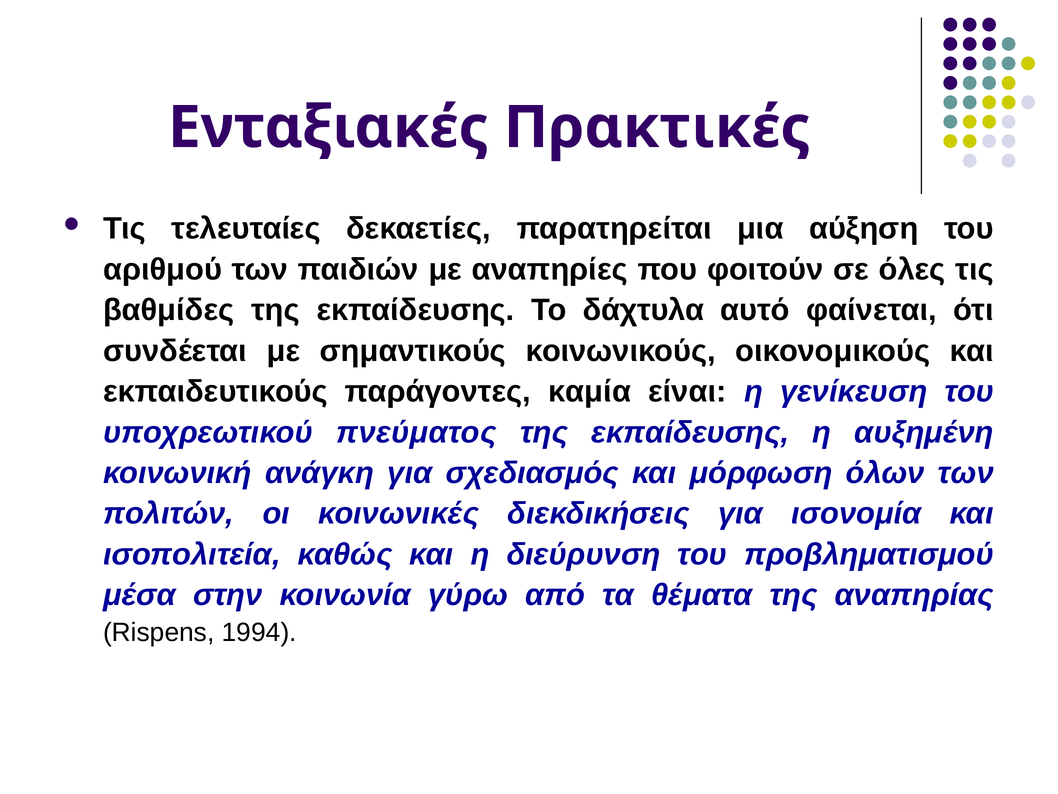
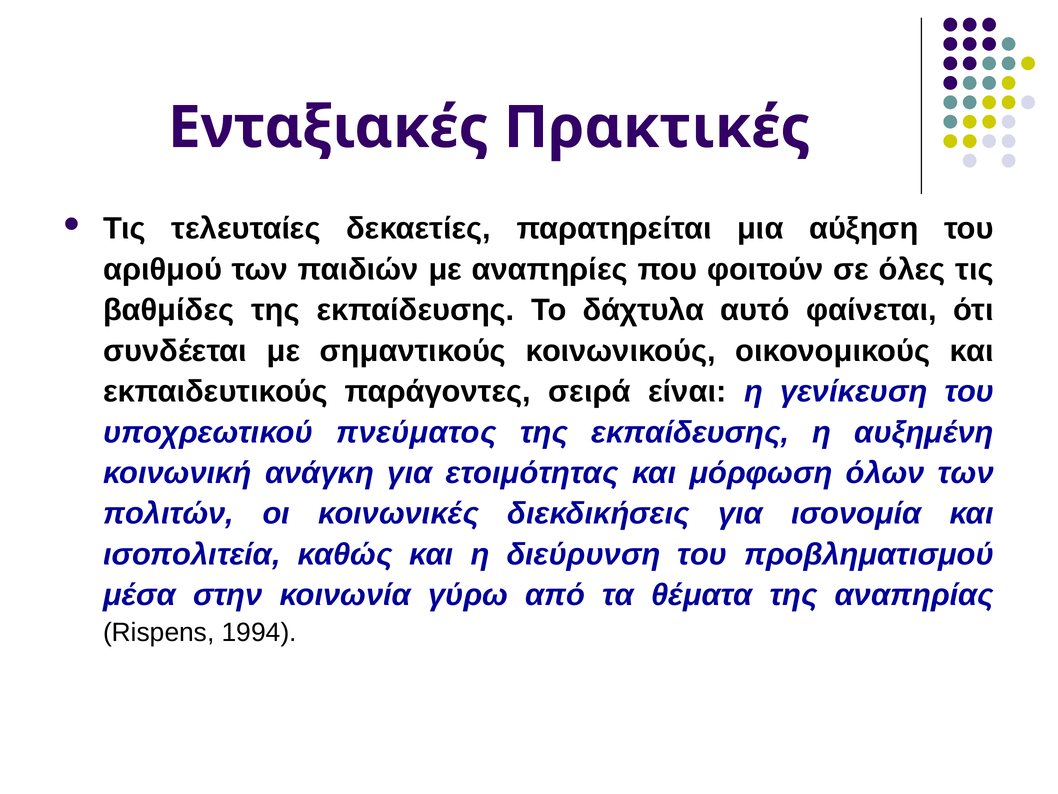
καμία: καμία -> σειρά (590, 391)
σχεδιασμός: σχεδιασμός -> ετοιμότητας (532, 473)
